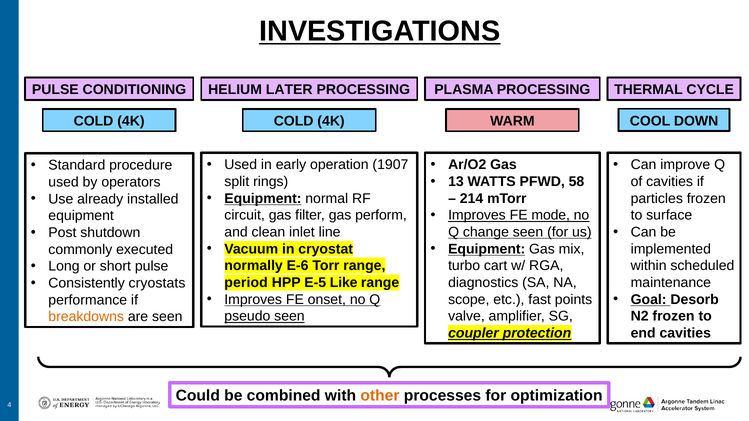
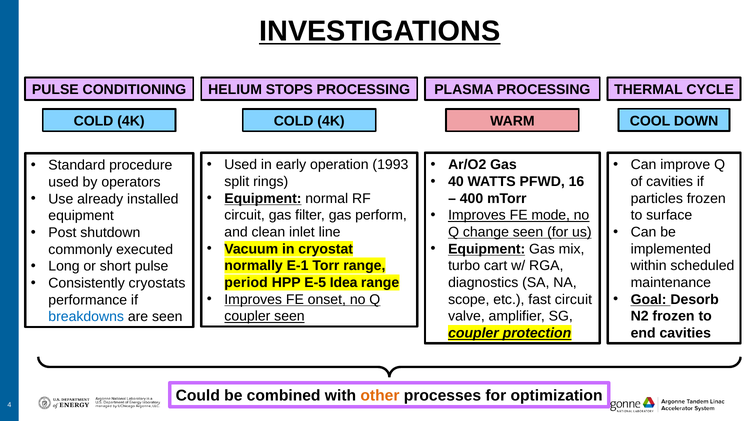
LATER: LATER -> STOPS (289, 90)
1907: 1907 -> 1993 (390, 165)
13: 13 -> 40 (456, 182)
58: 58 -> 16 (576, 182)
214: 214 -> 400 (472, 199)
E-6: E-6 -> E-1 (298, 266)
Like: Like -> Idea (344, 283)
fast points: points -> circuit (574, 300)
pseudo: pseudo -> coupler (247, 317)
breakdowns colour: orange -> blue (86, 317)
